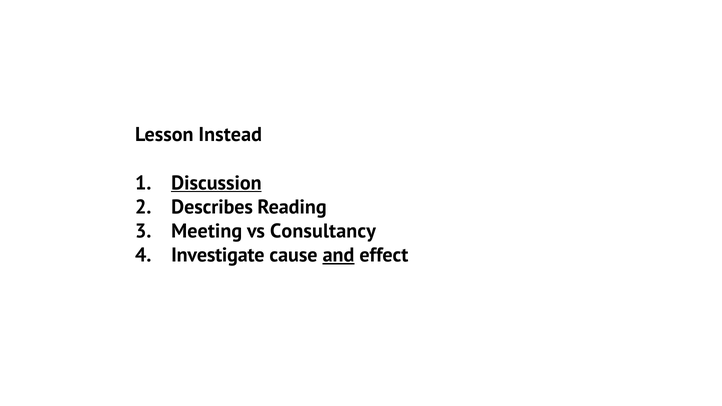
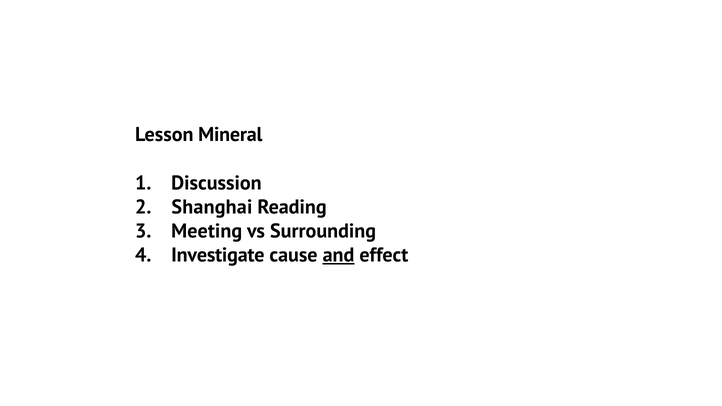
Instead: Instead -> Mineral (230, 135)
Discussion underline: present -> none (216, 183)
Describes: Describes -> Shanghai (212, 207)
Consultancy: Consultancy -> Surrounding (323, 231)
